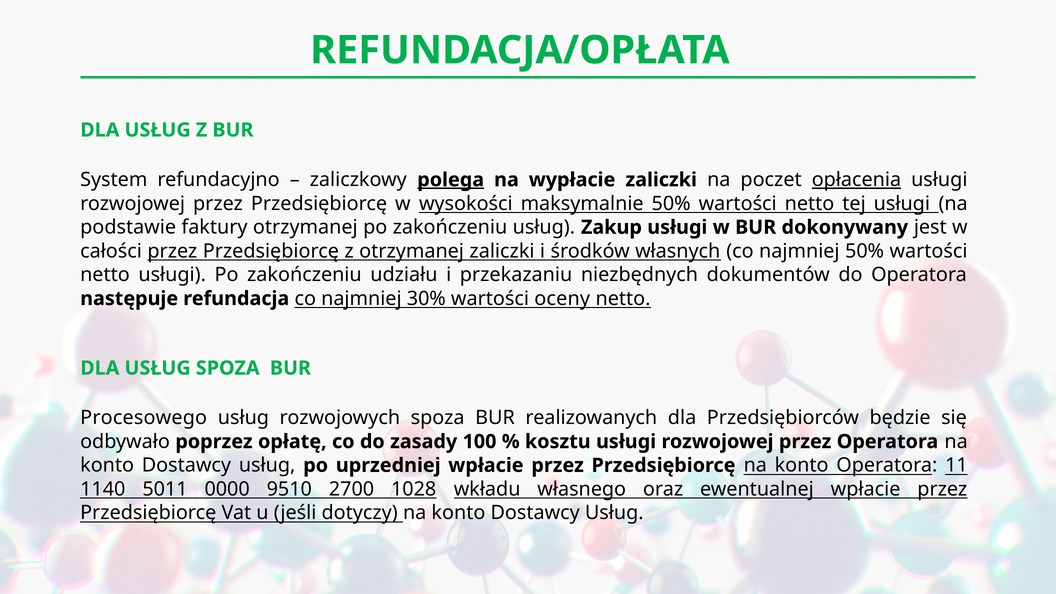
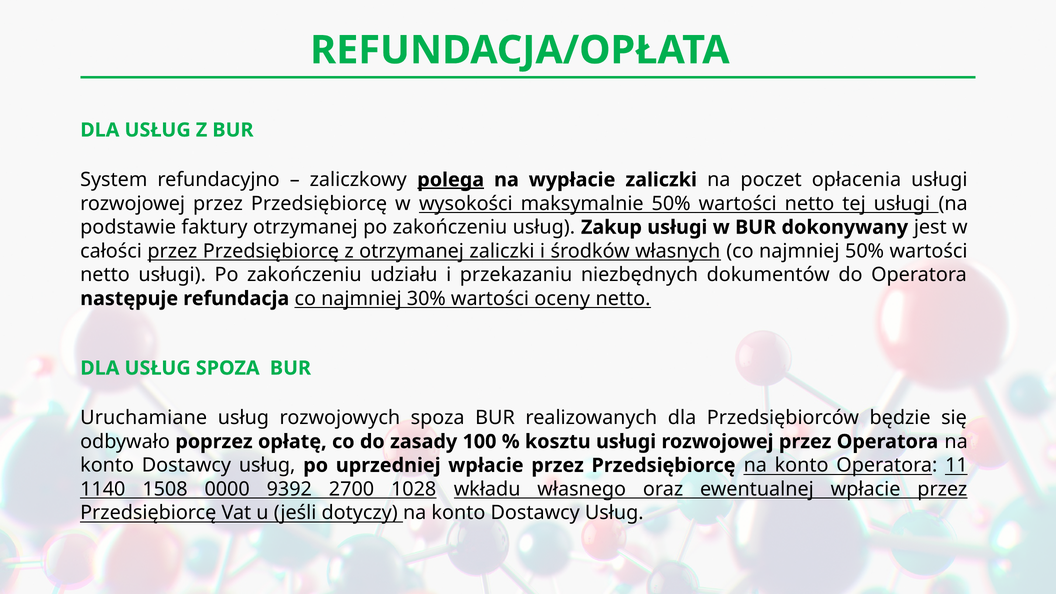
opłacenia underline: present -> none (856, 180)
Procesowego: Procesowego -> Uruchamiane (144, 418)
5011: 5011 -> 1508 (165, 489)
9510: 9510 -> 9392 (289, 489)
